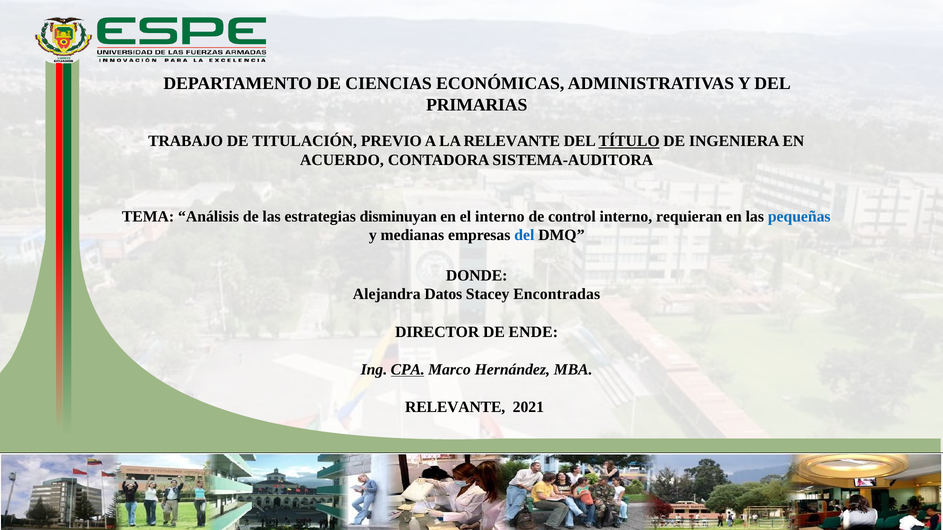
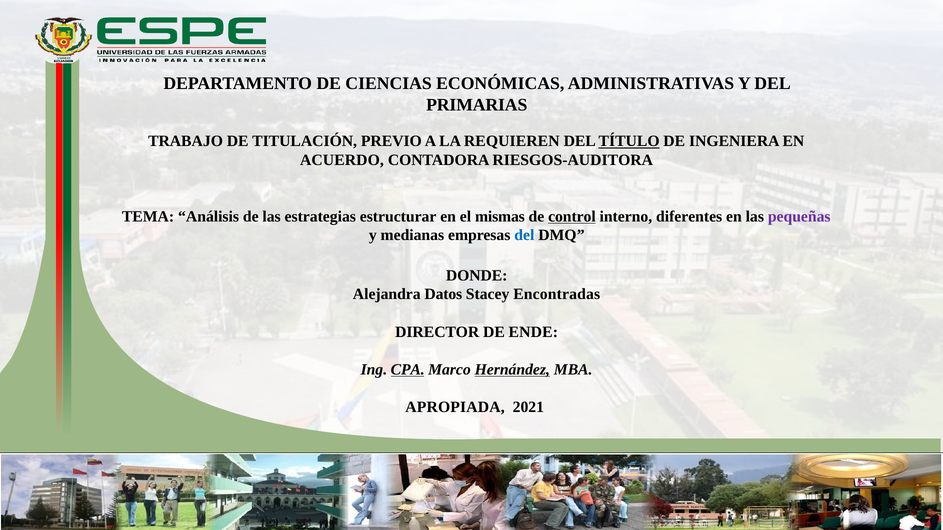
LA RELEVANTE: RELEVANTE -> REQUIEREN (512, 141)
SISTEMA-AUDITORA: SISTEMA-AUDITORA -> RIESGOS-AUDITORA (573, 160)
disminuyan: disminuyan -> estructurar (398, 217)
el interno: interno -> mismas (500, 217)
control underline: none -> present (572, 217)
requieran: requieran -> diferentes (689, 217)
pequeñas colour: blue -> purple (799, 217)
Hernández underline: none -> present (512, 370)
RELEVANTE: RELEVANTE -> APROPIADA (455, 408)
